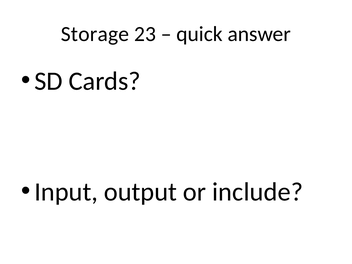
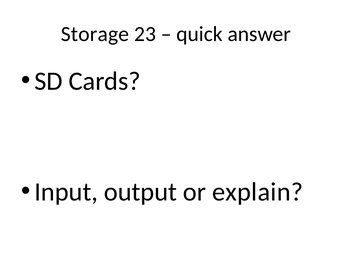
include: include -> explain (258, 192)
